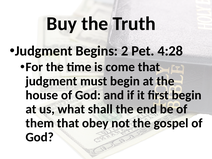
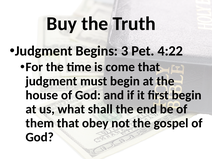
2: 2 -> 3 (125, 51)
4:28: 4:28 -> 4:22 (170, 51)
